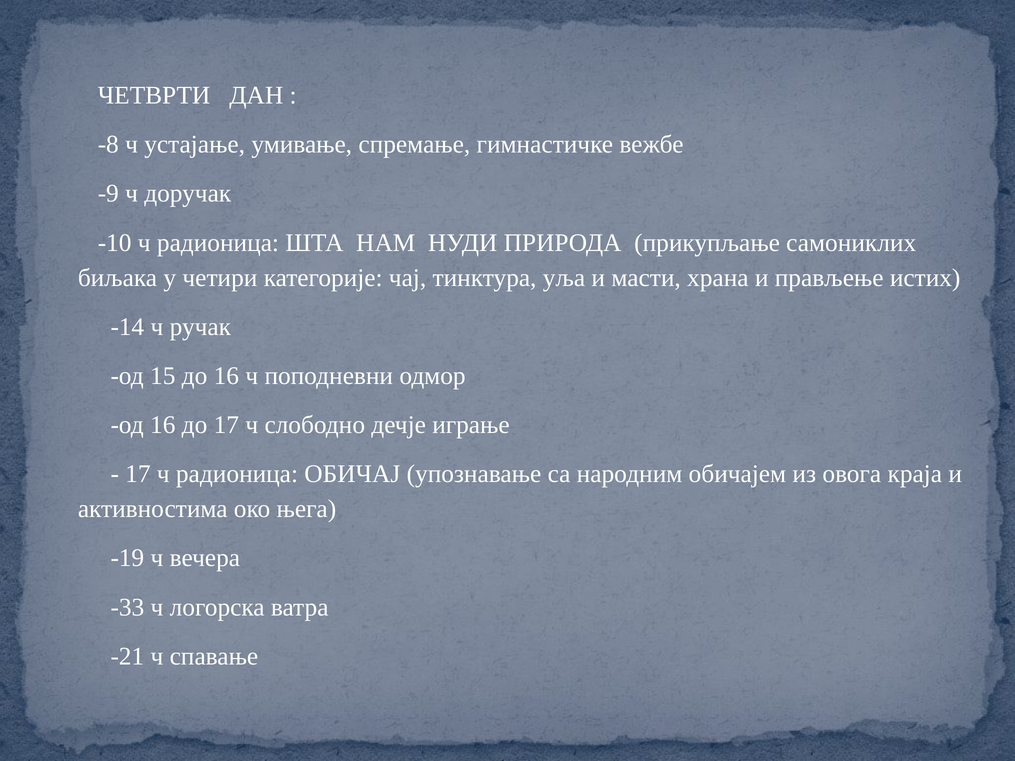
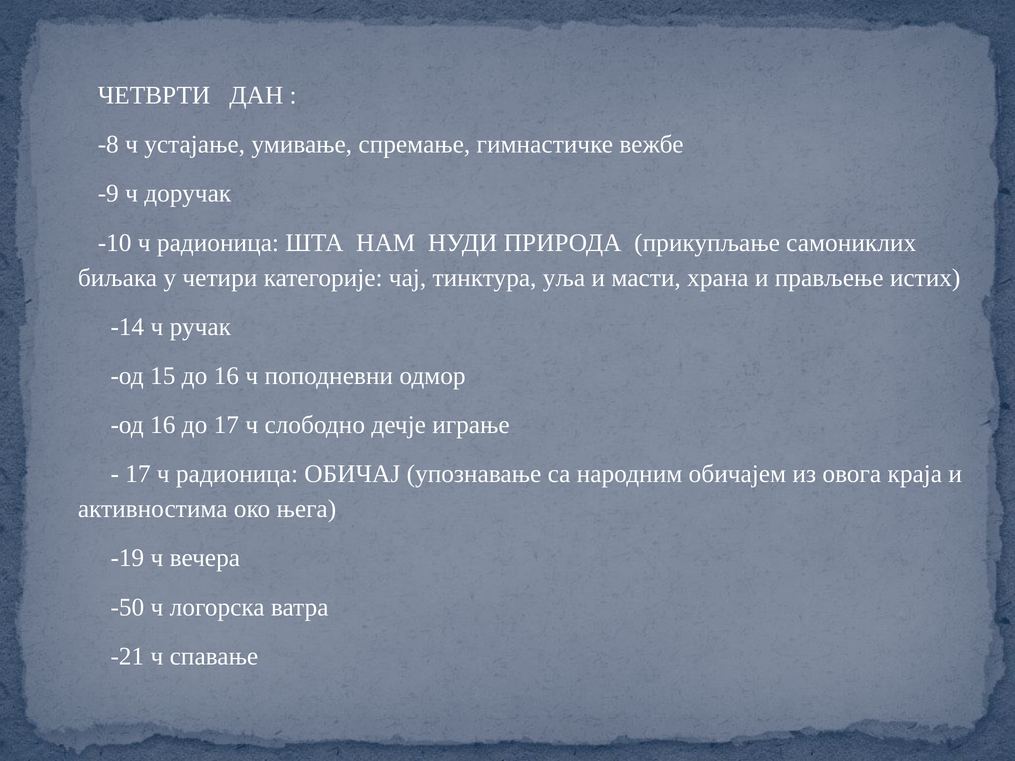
-33: -33 -> -50 (127, 607)
